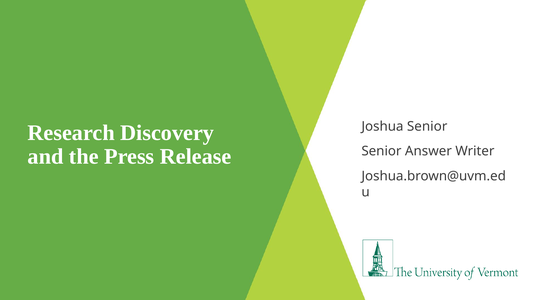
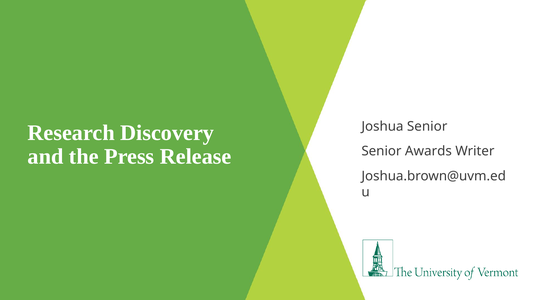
Answer: Answer -> Awards (428, 151)
